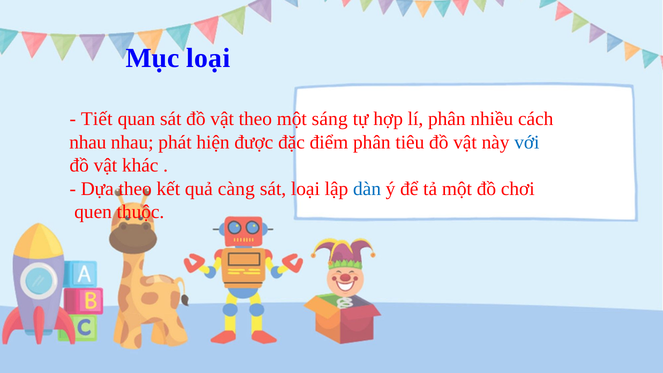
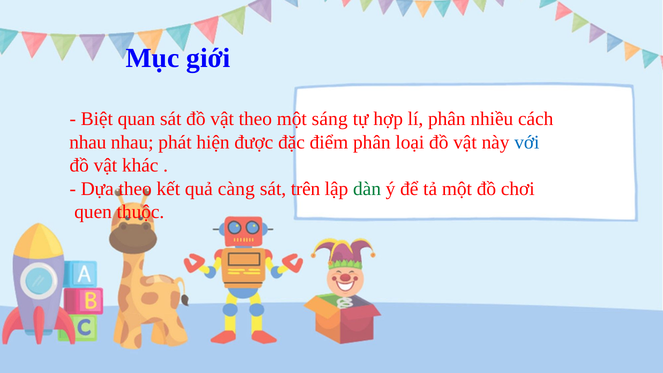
Mục loại: loại -> giới (208, 58)
Tiết: Tiết -> Biệt (97, 119)
tiêu: tiêu -> loại (410, 142)
sát loại: loại -> trên (306, 189)
dàn colour: blue -> green (367, 189)
